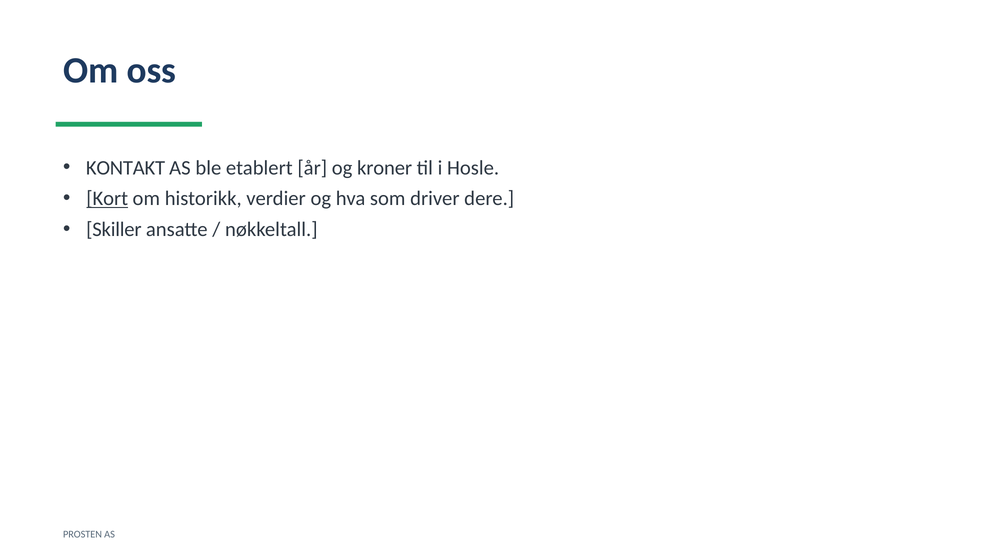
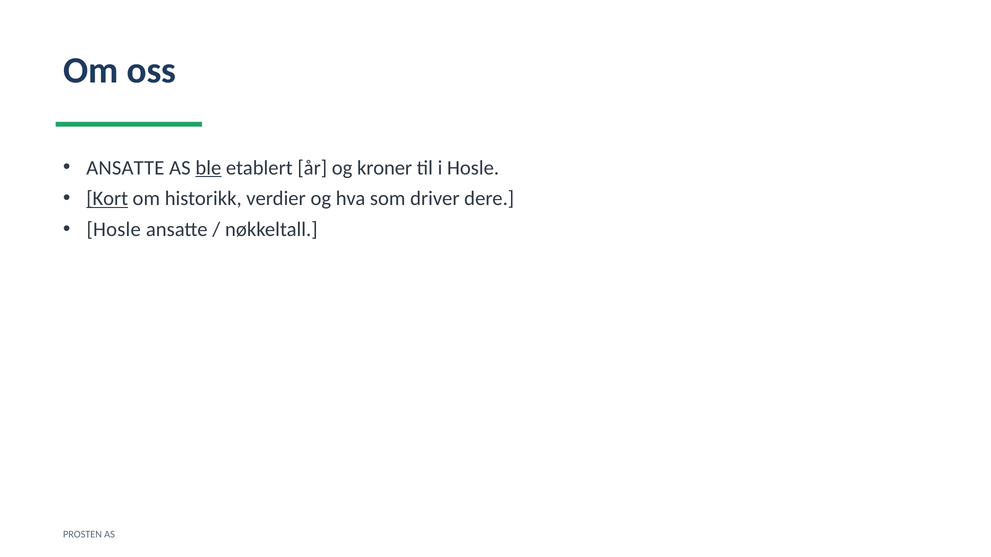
KONTAKT: KONTAKT -> ANSATTE (125, 168)
ble underline: none -> present (208, 168)
Skiller: Skiller -> Hosle (114, 230)
